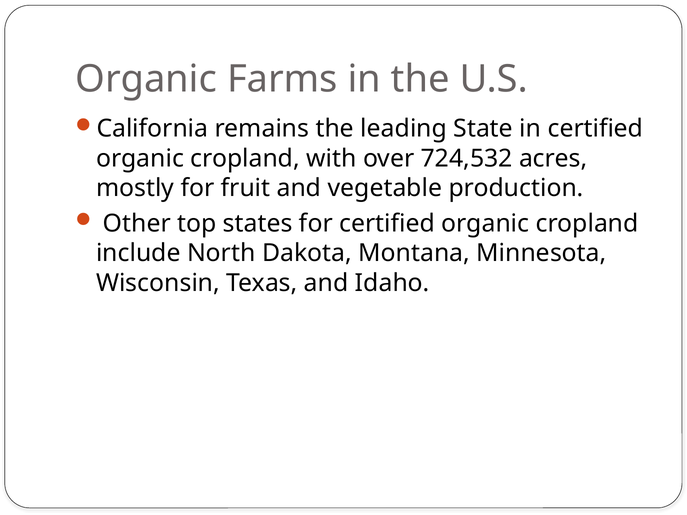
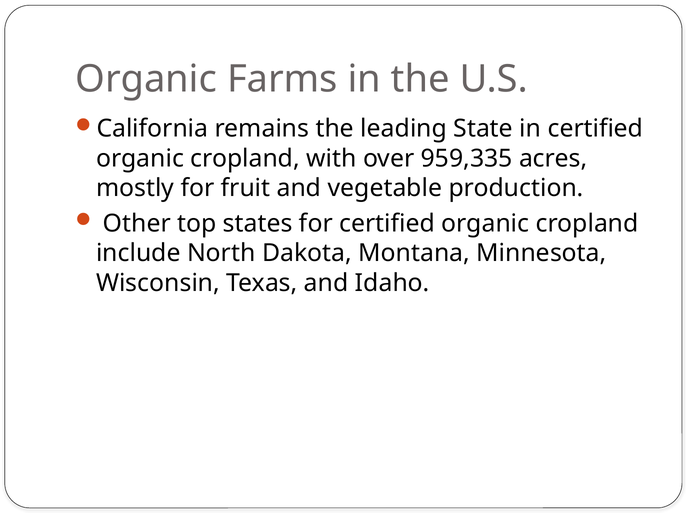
724,532: 724,532 -> 959,335 (467, 159)
